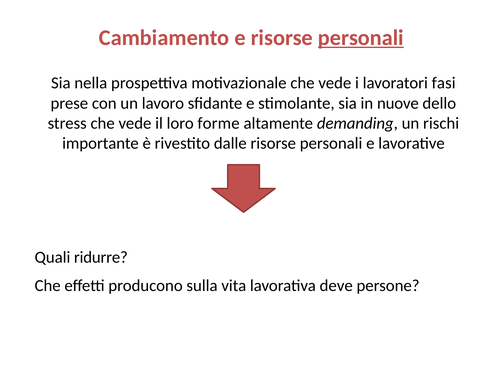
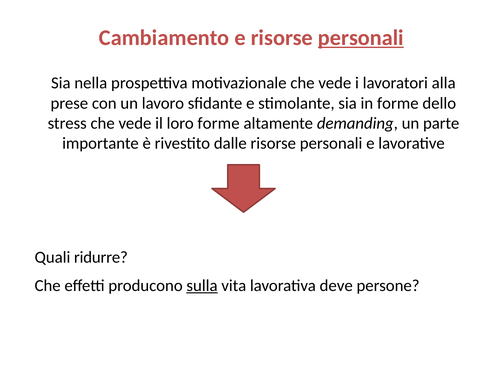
fasi: fasi -> alla (444, 83)
in nuove: nuove -> forme (398, 103)
rischi: rischi -> parte (441, 123)
sulla underline: none -> present (202, 286)
